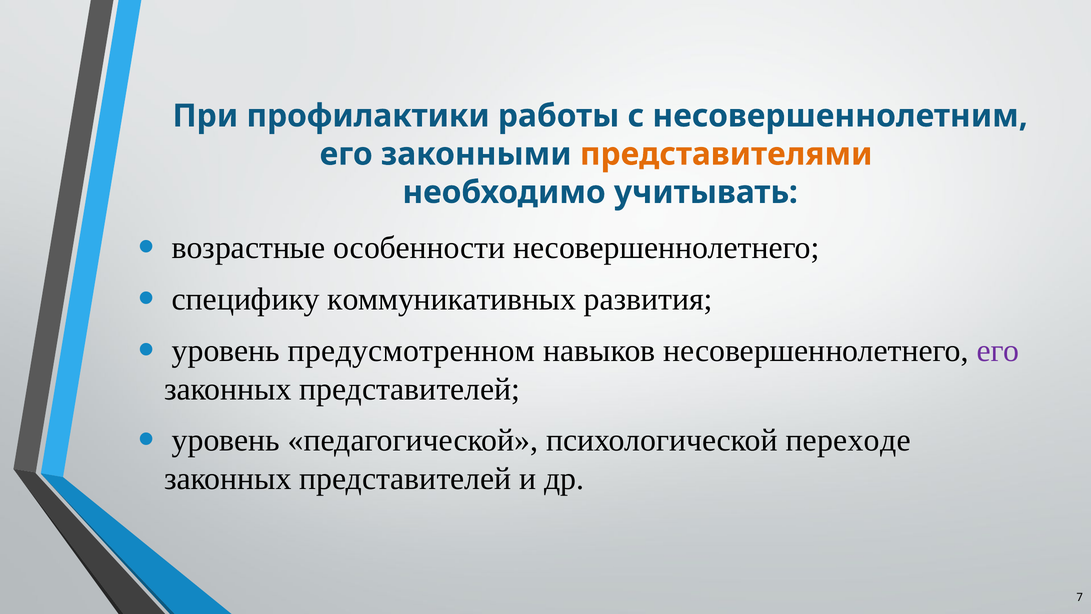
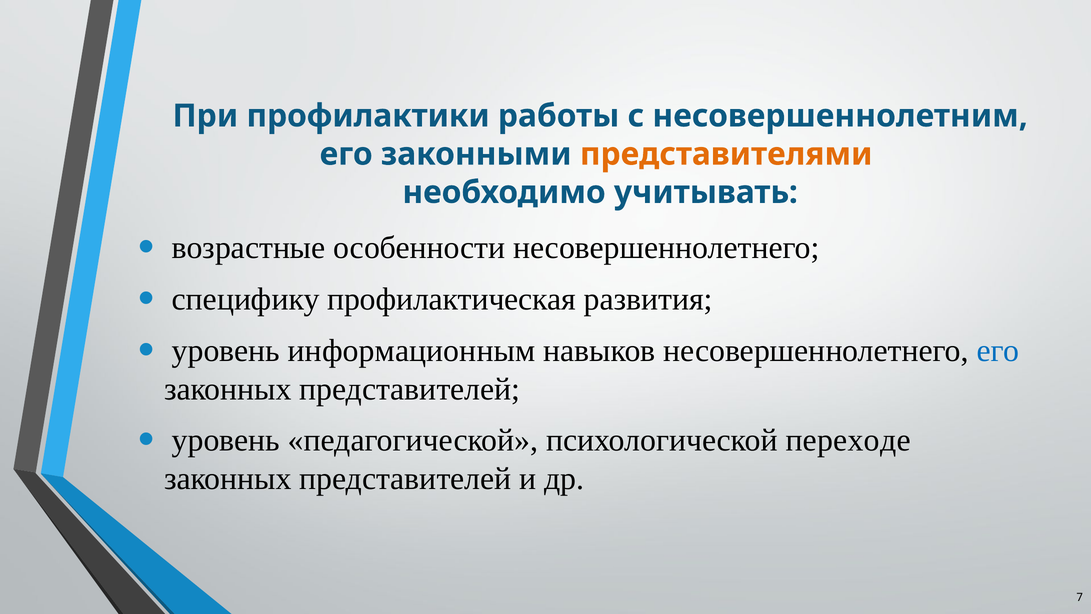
коммуникативных: коммуникативных -> профилактическая (452, 299)
предусмотренном: предусмотренном -> информационным (412, 351)
его colour: purple -> blue (998, 351)
